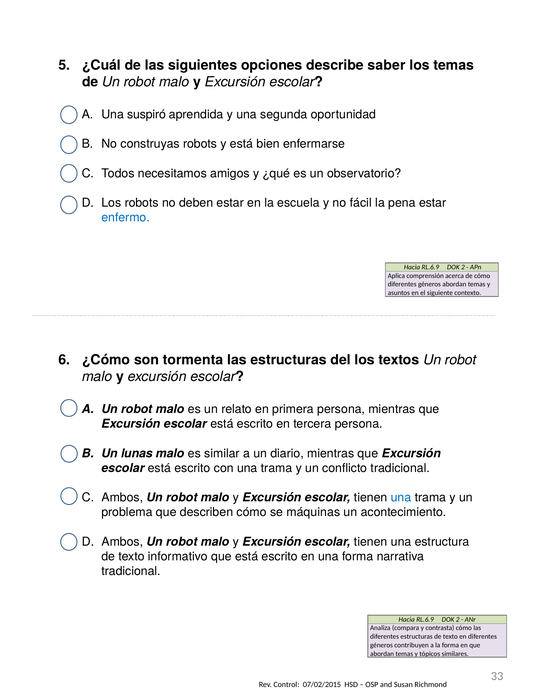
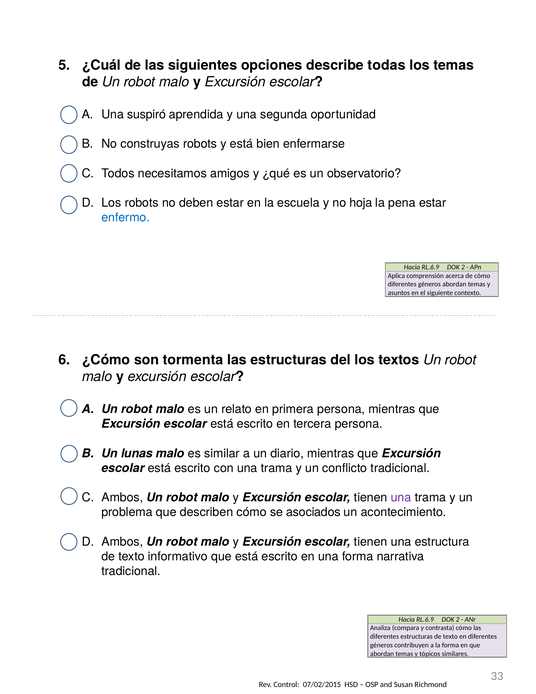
saber: saber -> todas (387, 65)
fácil: fácil -> hoja (361, 203)
una colour: blue -> purple (401, 497)
máquinas: máquinas -> asociados (313, 512)
